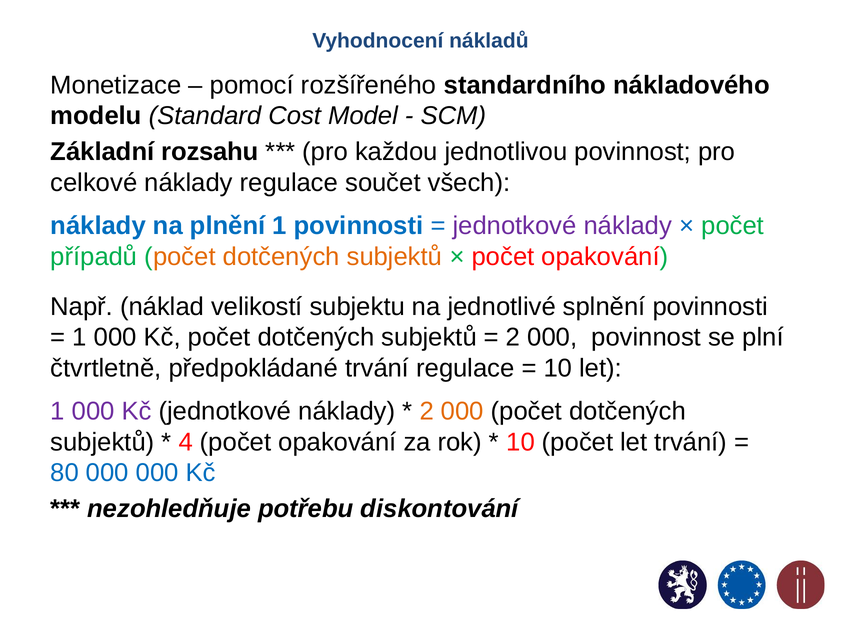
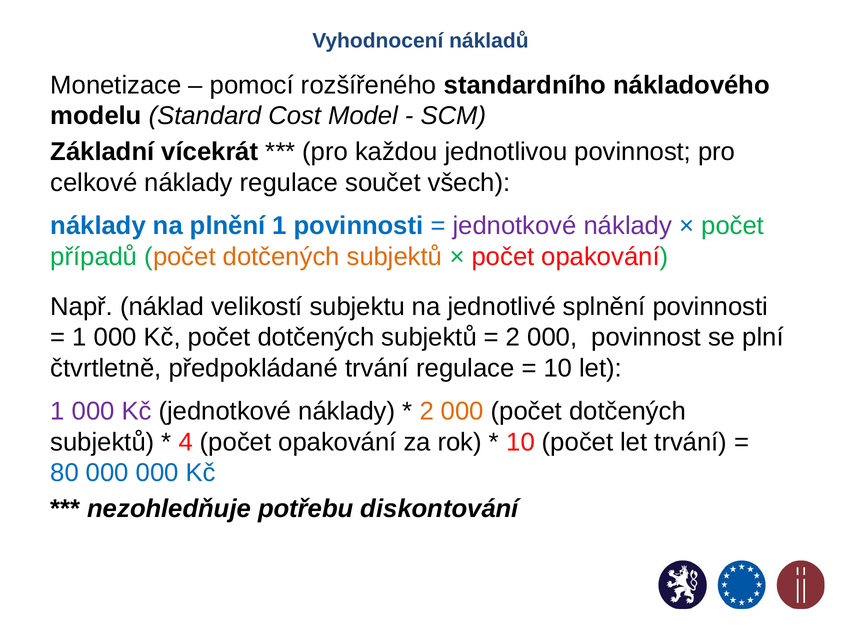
rozsahu: rozsahu -> vícekrát (210, 152)
